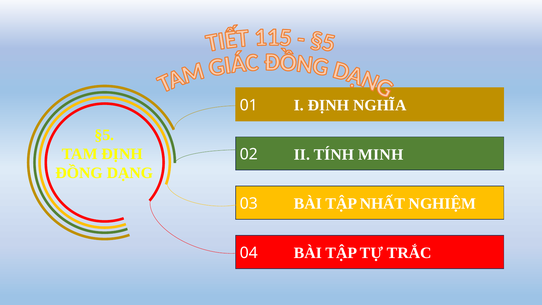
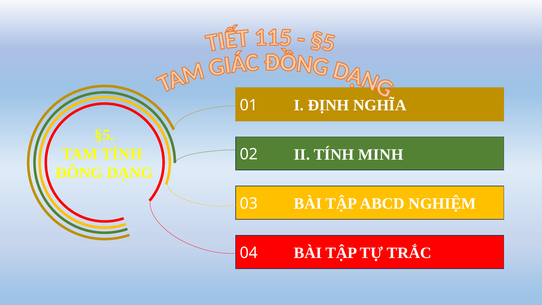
TAM ĐỊNH: ĐỊNH -> TÍNH (122, 154)
NHẤT: NHẤT -> ABCD (382, 204)
